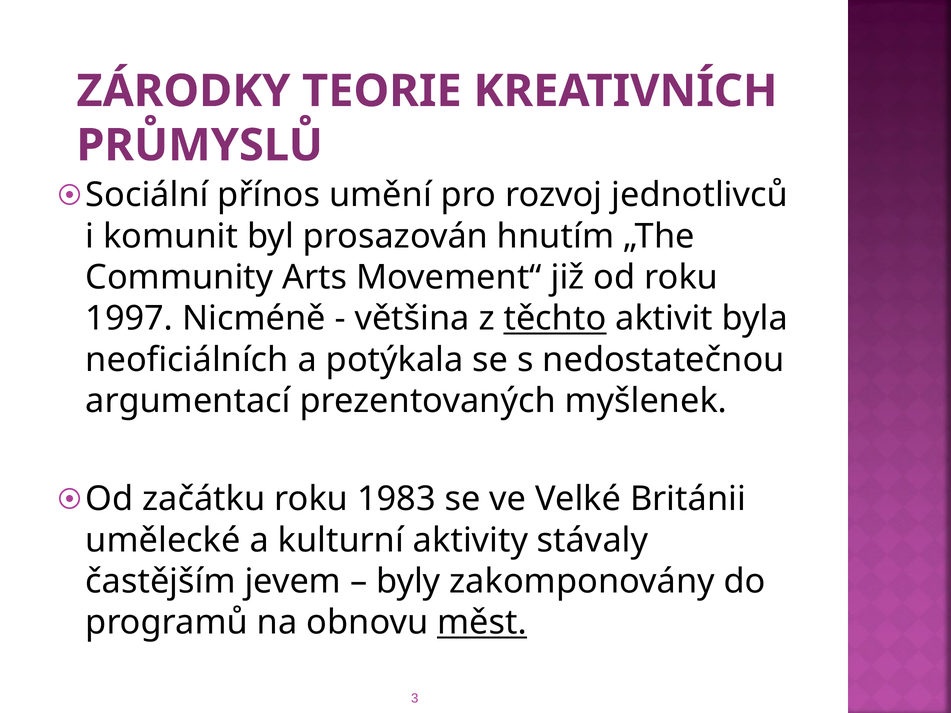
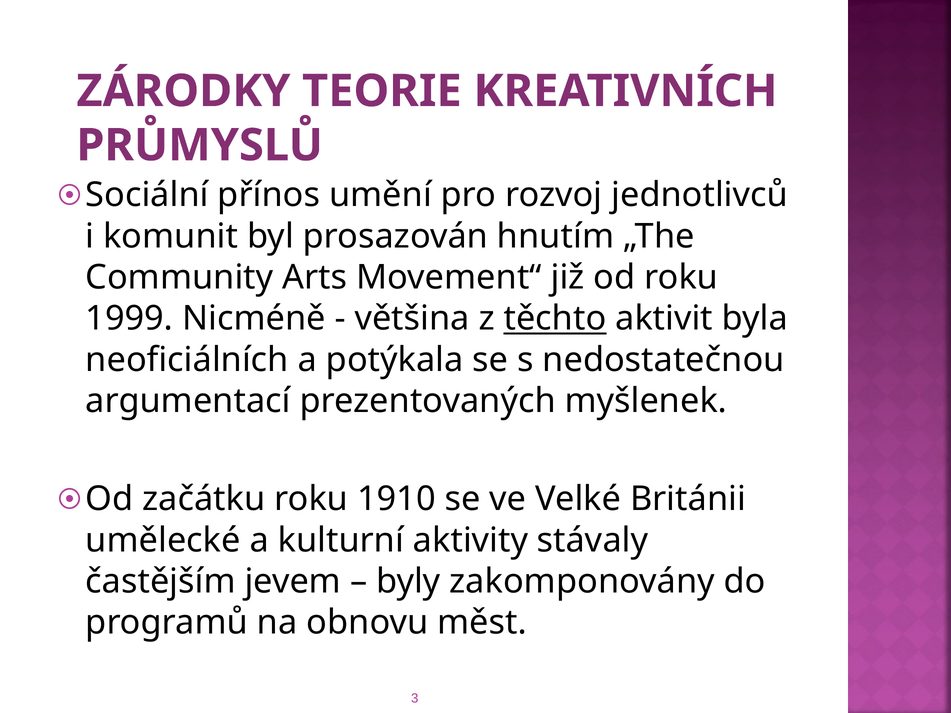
1997: 1997 -> 1999 (129, 319)
1983: 1983 -> 1910 (396, 499)
měst underline: present -> none (482, 623)
